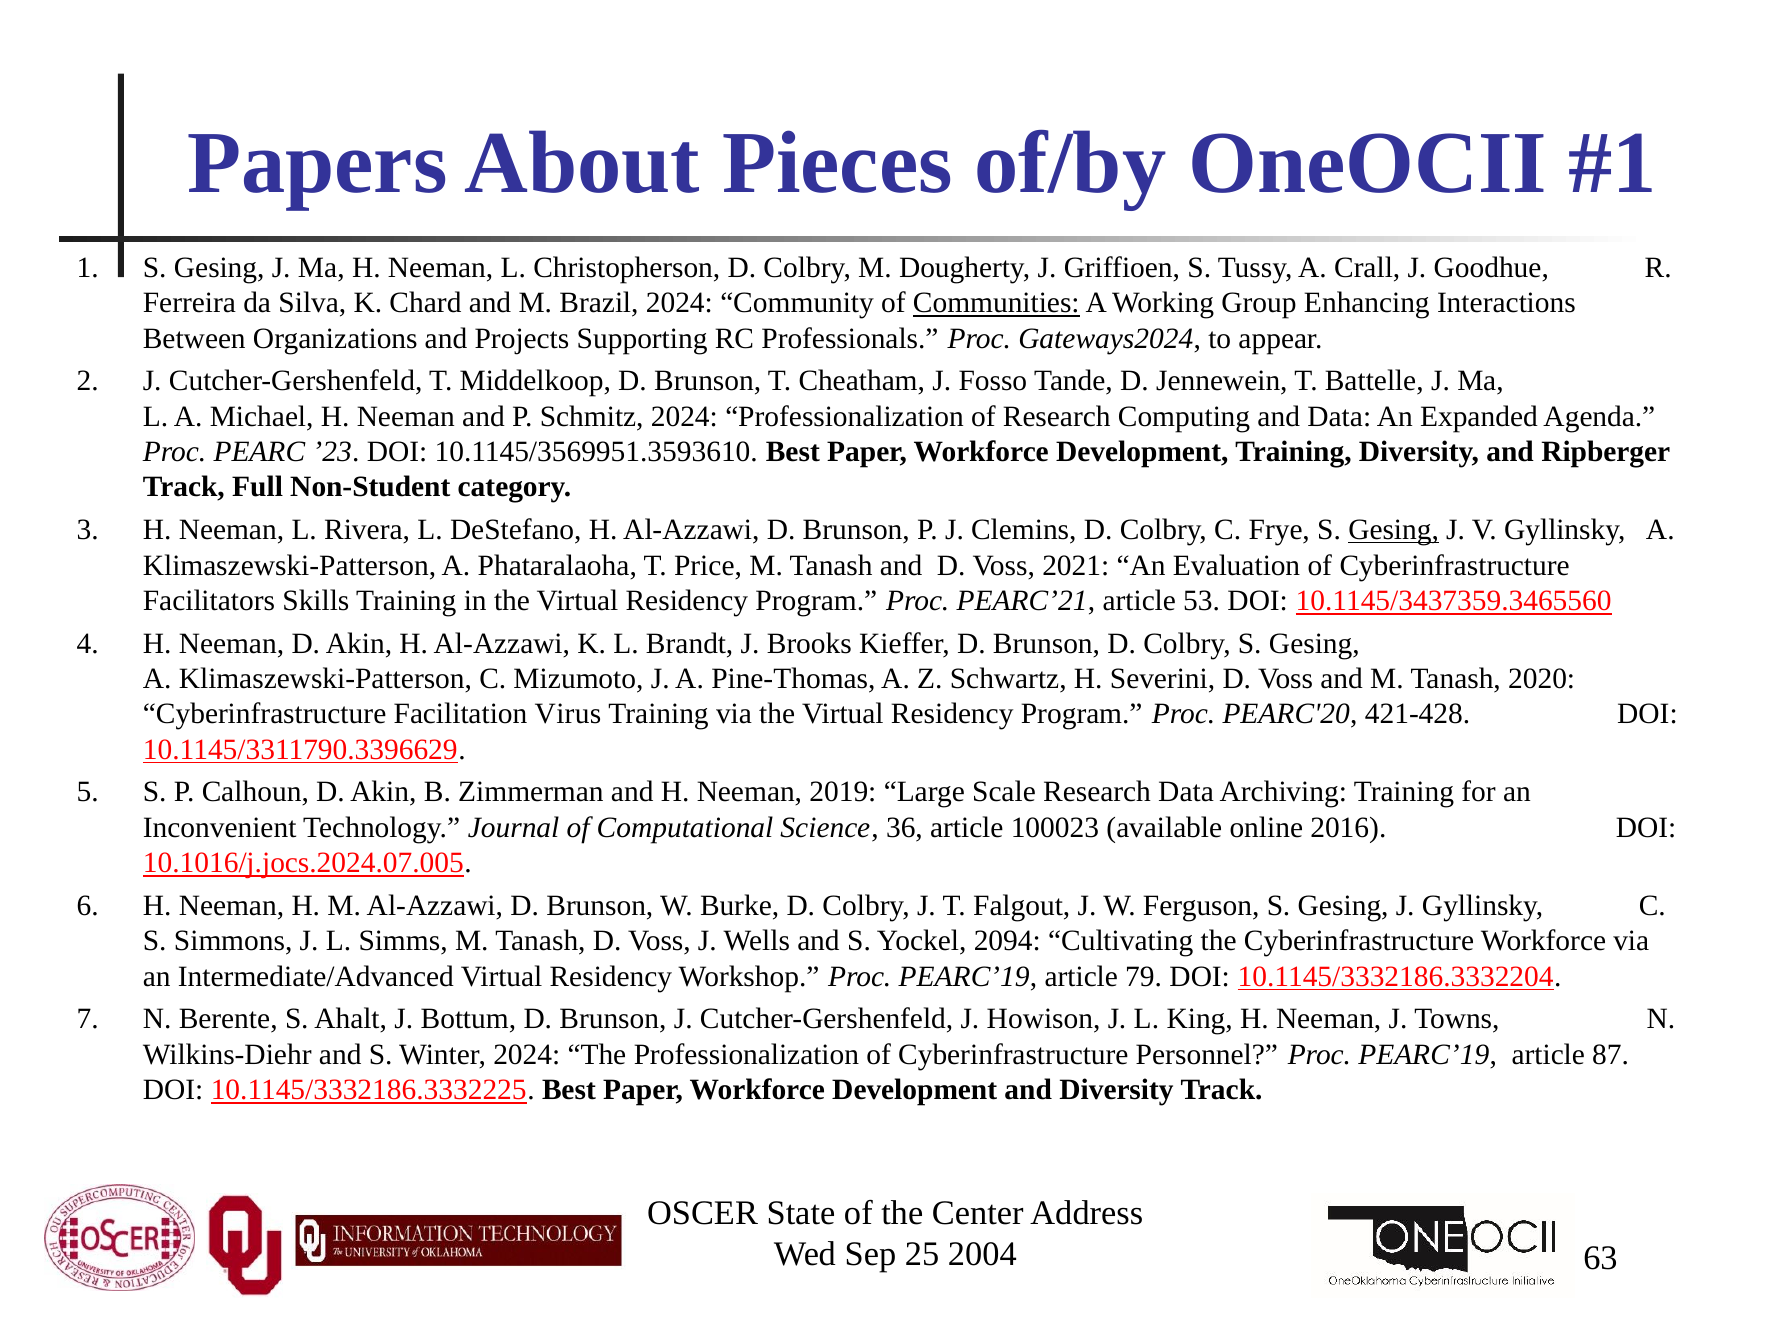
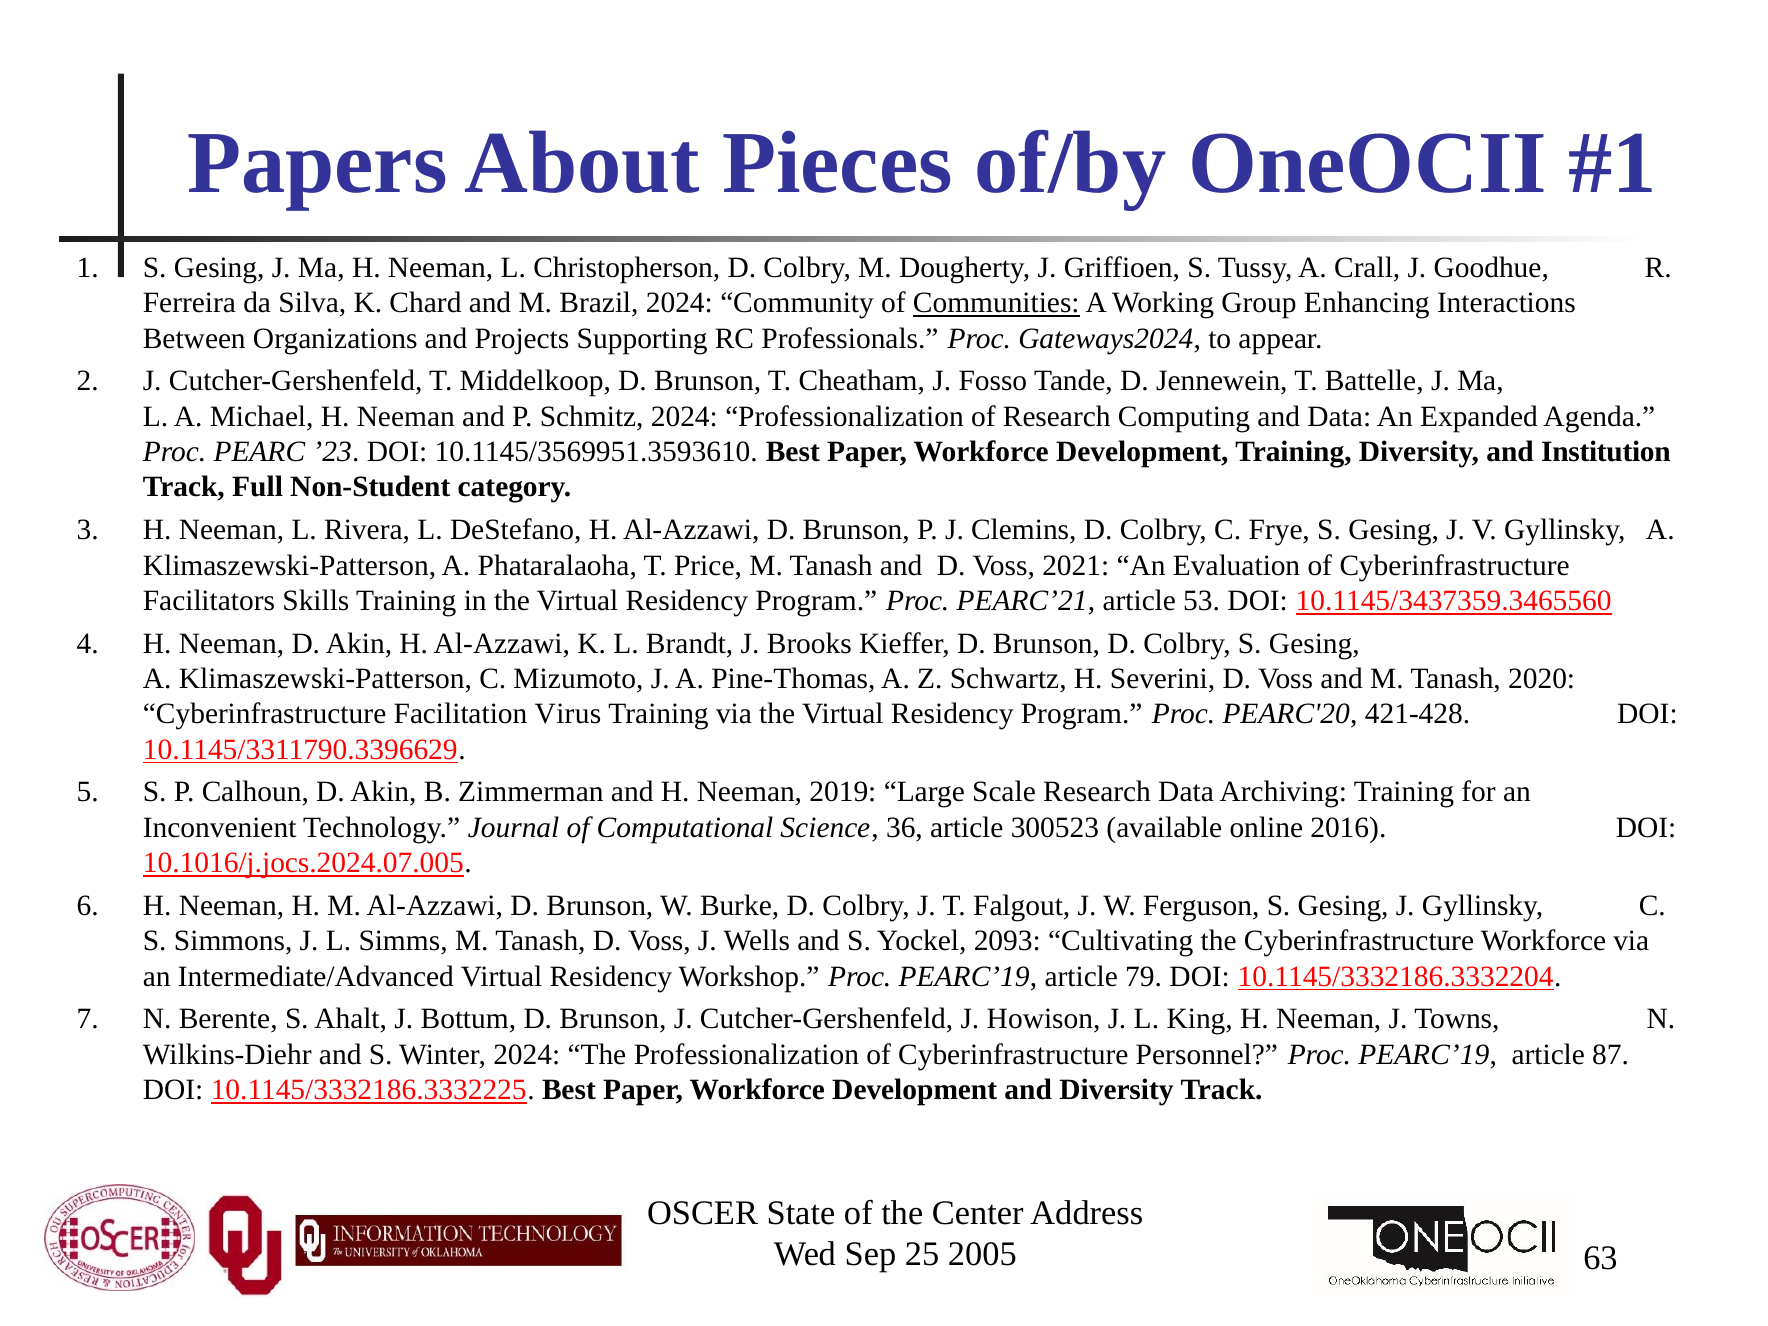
Ripberger: Ripberger -> Institution (1606, 452)
Gesing underline: present -> none (1394, 530)
100023: 100023 -> 300523 (1055, 828)
2094: 2094 -> 2093 (1007, 941)
2004: 2004 -> 2005 (982, 1255)
